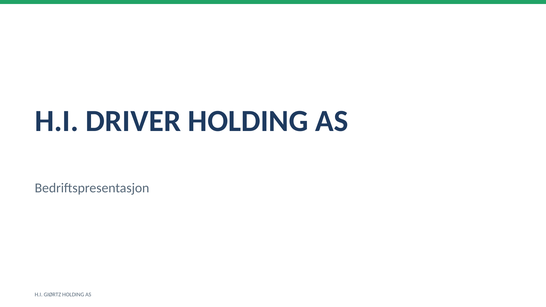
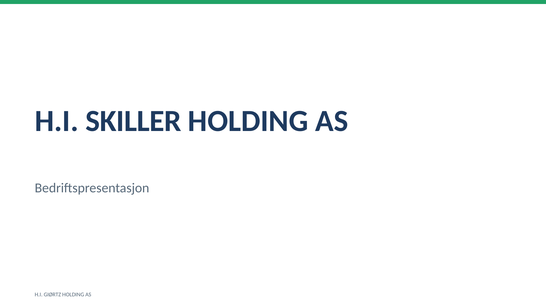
DRIVER: DRIVER -> SKILLER (133, 121)
